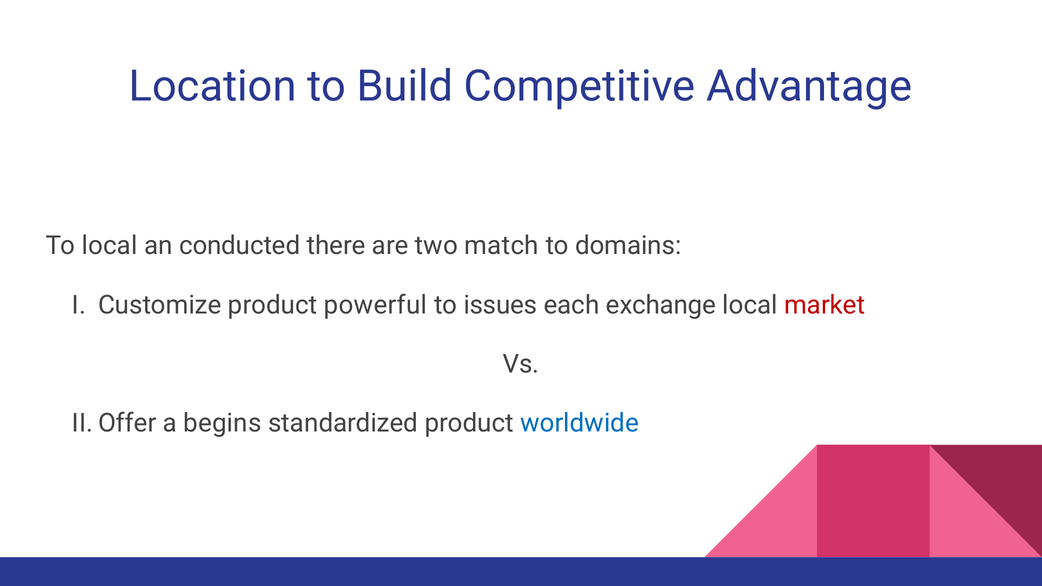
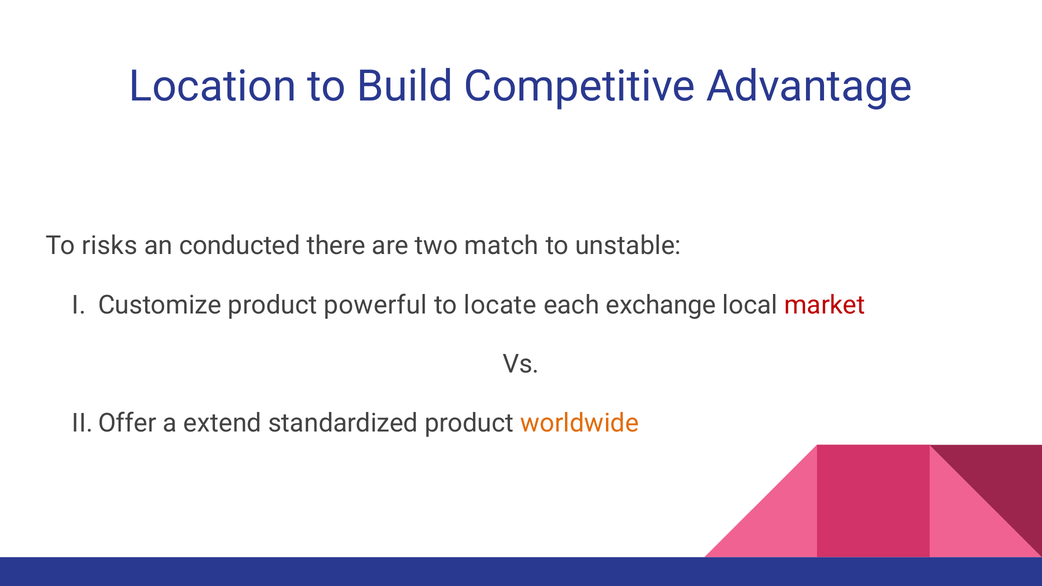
To local: local -> risks (110, 246)
domains: domains -> unstable (628, 246)
issues: issues -> locate (500, 305)
begins: begins -> extend (223, 423)
worldwide colour: blue -> orange (580, 423)
